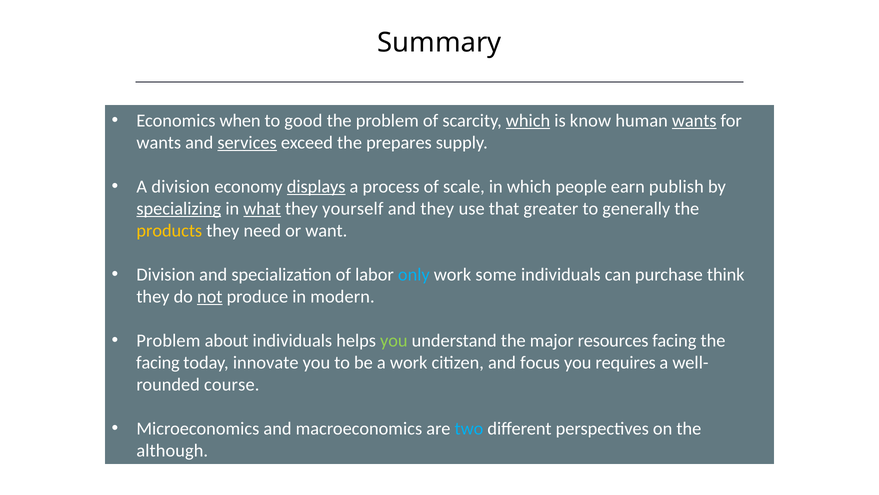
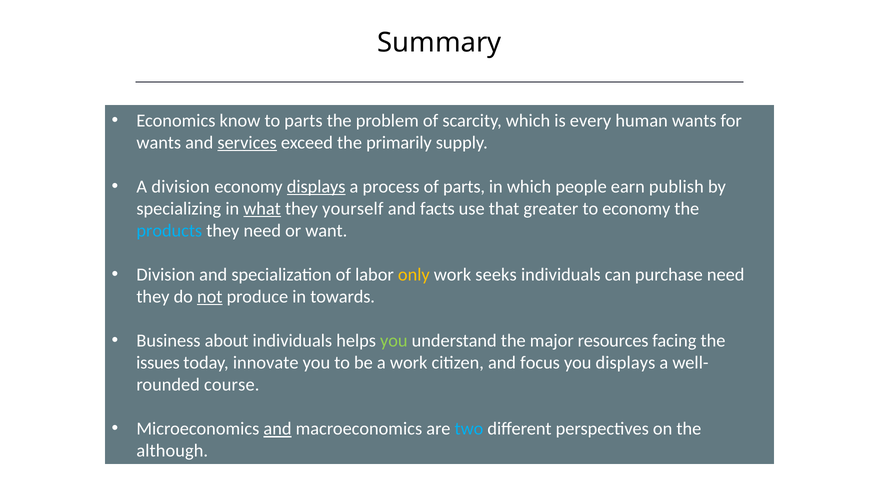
when: when -> know (240, 121)
to good: good -> parts (303, 121)
which underline: present -> none (528, 121)
know: know -> every (591, 121)
wants underline: present -> none (694, 121)
prepares: prepares -> primarily (399, 143)
of scale: scale -> parts (464, 187)
specializing underline: present -> none (179, 208)
and they: they -> facts (437, 208)
to generally: generally -> economy (636, 208)
products colour: yellow -> light blue (169, 230)
only colour: light blue -> yellow (414, 274)
some: some -> seeks (496, 274)
purchase think: think -> need (726, 274)
modern: modern -> towards (343, 296)
Problem: Problem -> Business (168, 340)
facing: facing -> issues (158, 362)
you requires: requires -> displays (625, 362)
and underline: none -> present (277, 428)
